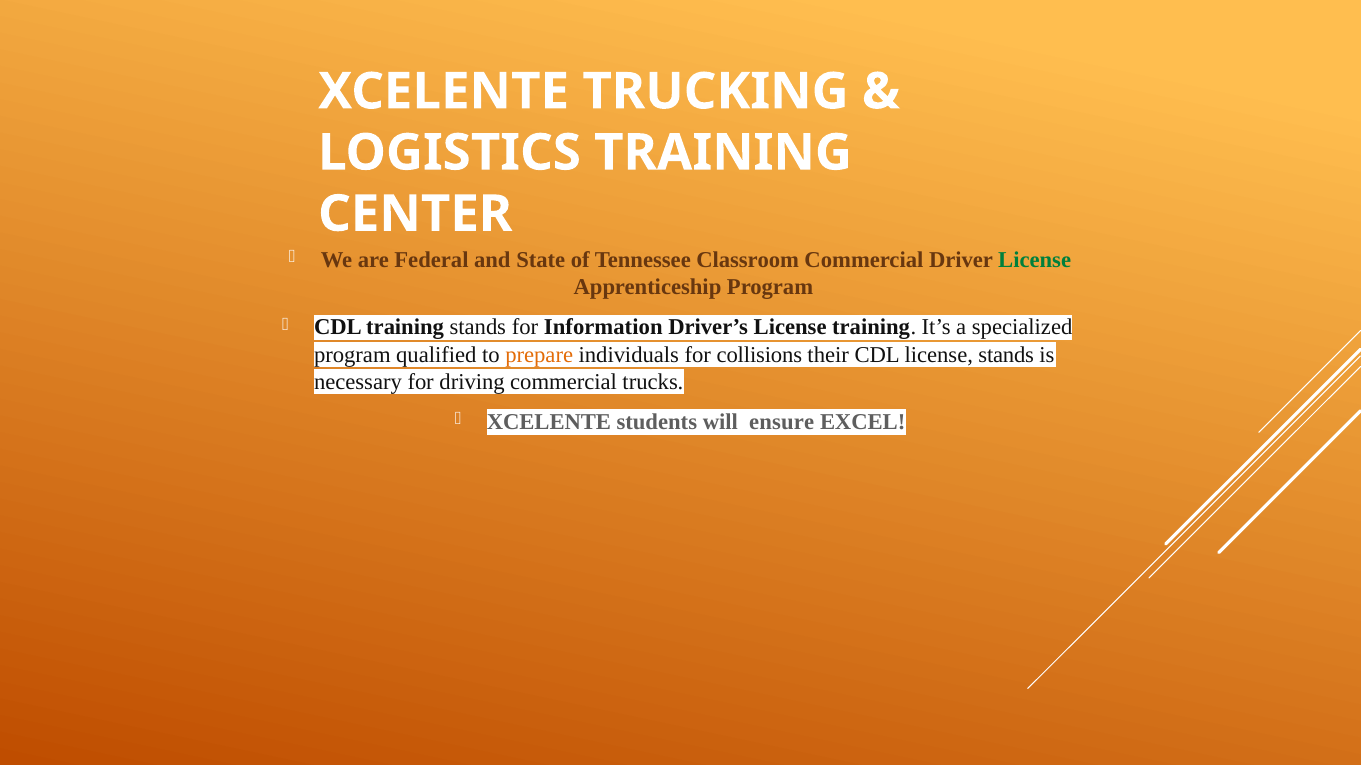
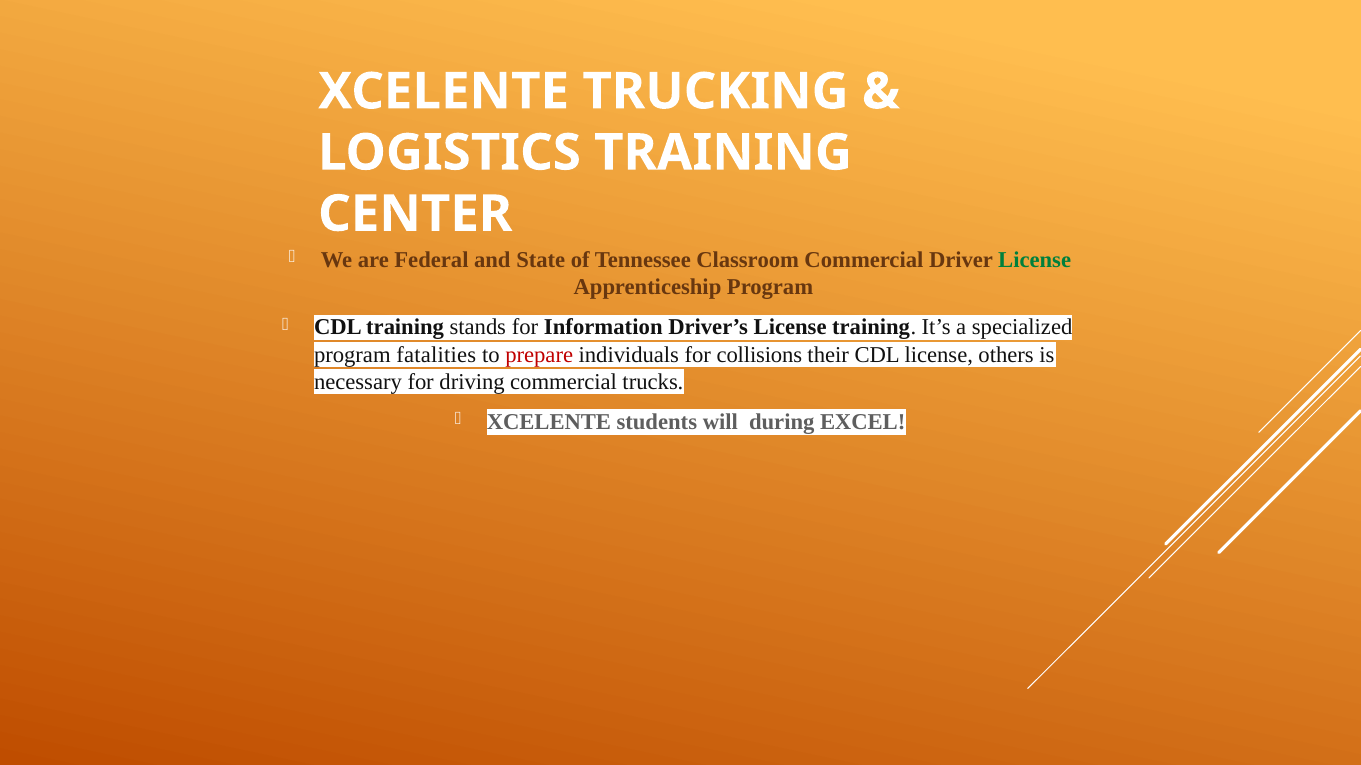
qualified: qualified -> fatalities (436, 355)
prepare colour: orange -> red (539, 355)
license stands: stands -> others (1006, 355)
ensure: ensure -> during (782, 422)
